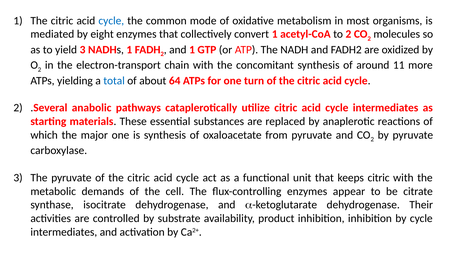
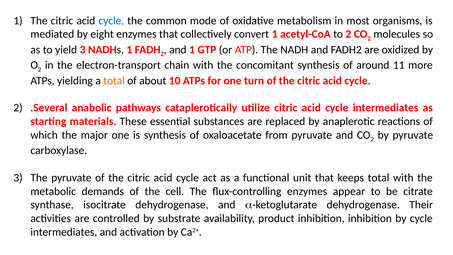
total colour: blue -> orange (114, 81)
64: 64 -> 10 (175, 81)
keeps citric: citric -> total (379, 178)
